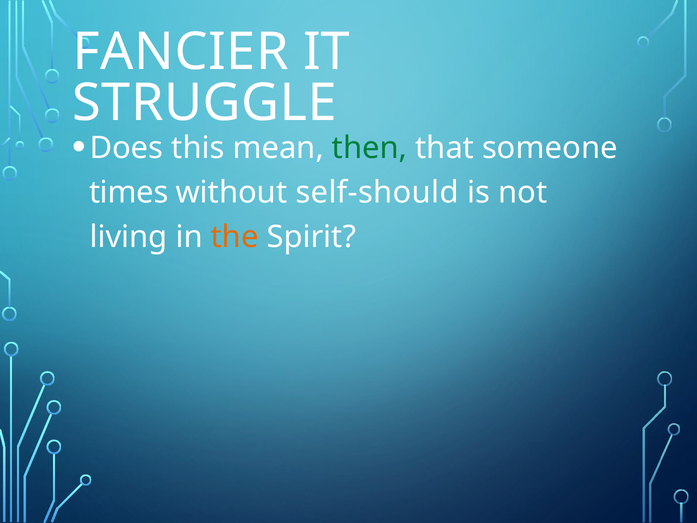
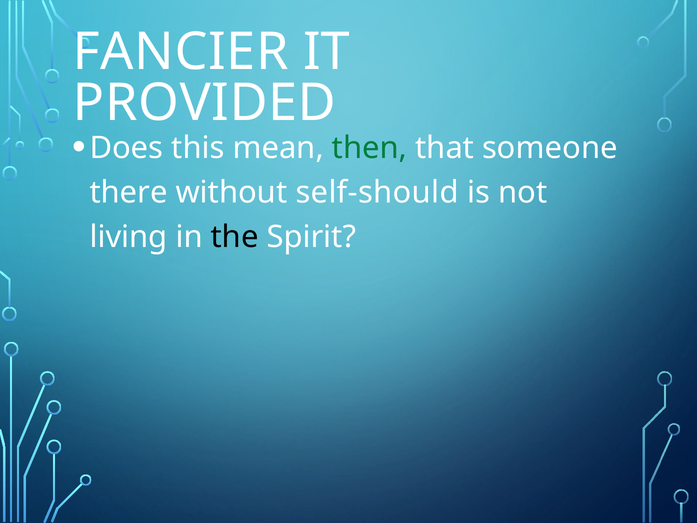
STRUGGLE: STRUGGLE -> PROVIDED (205, 103)
times: times -> there (129, 193)
the colour: orange -> black (235, 237)
